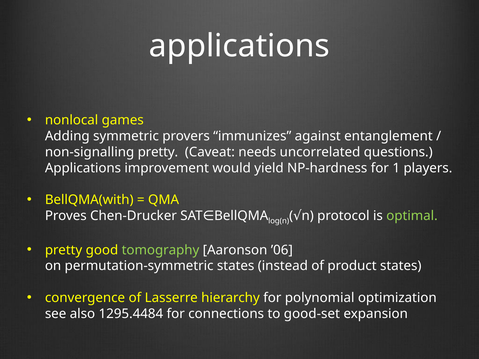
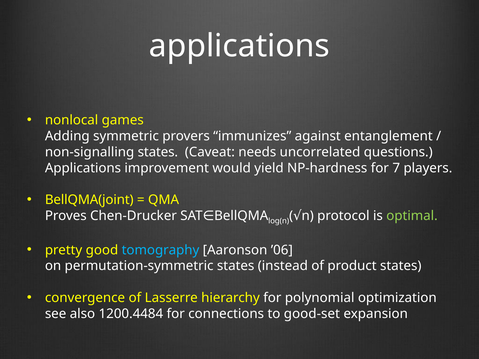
non-signalling pretty: pretty -> states (158, 152)
1: 1 -> 7 (396, 168)
BellQMA(with: BellQMA(with -> BellQMA(joint (89, 200)
tomography colour: light green -> light blue (161, 250)
1295.4484: 1295.4484 -> 1200.4484 (131, 314)
